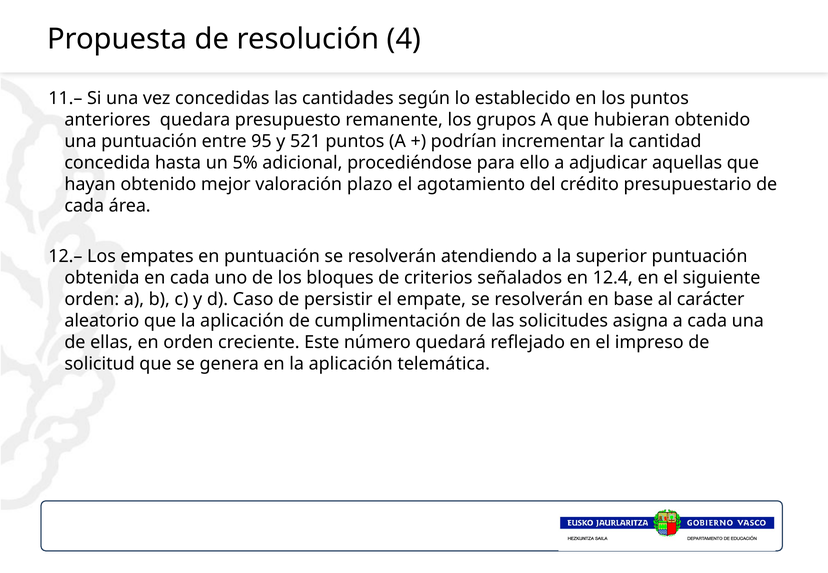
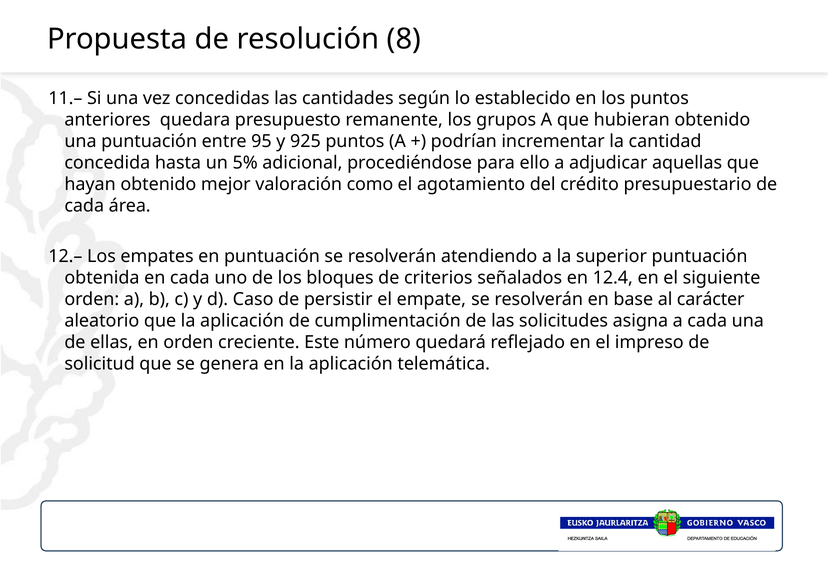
4: 4 -> 8 (404, 39)
521: 521 -> 925 (305, 141)
plazo: plazo -> como (370, 185)
